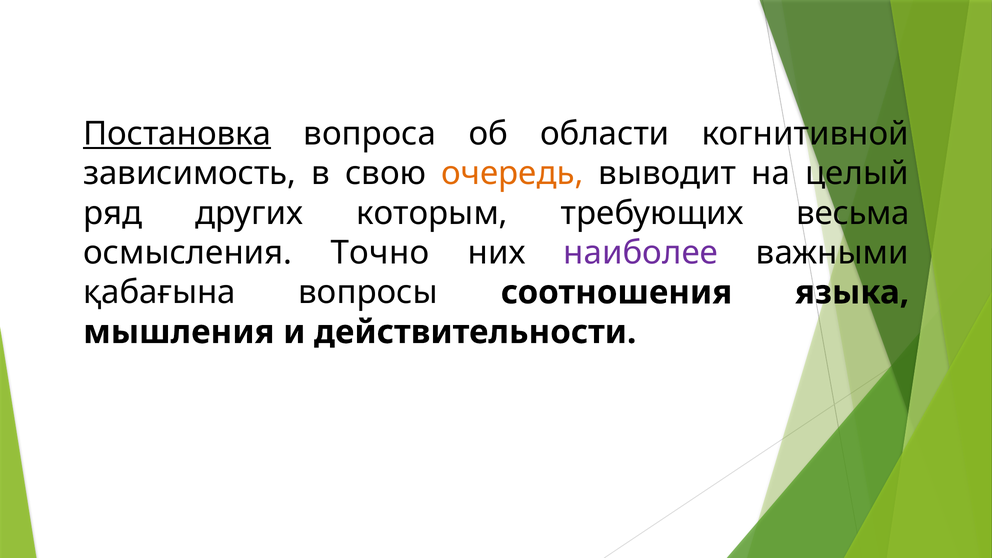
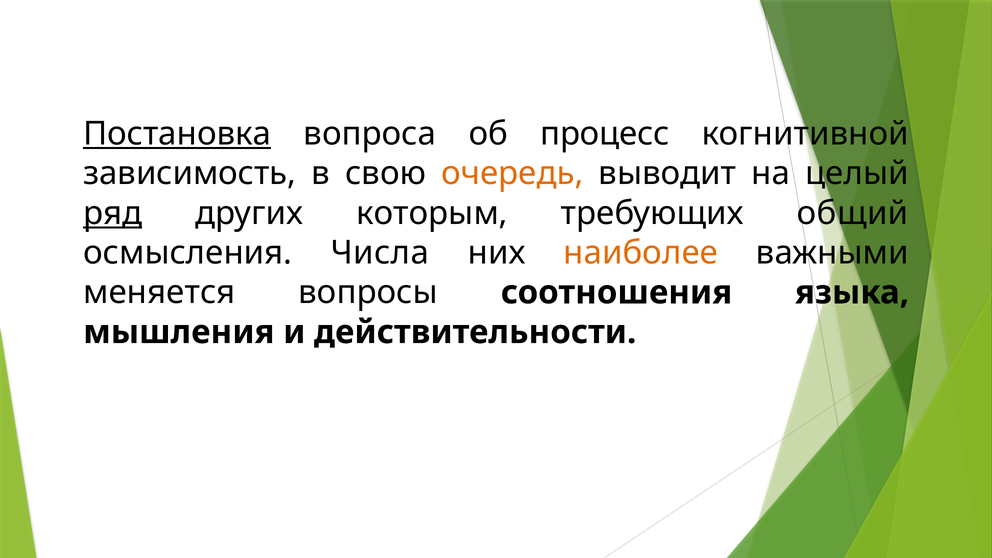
области: области -> процесс (605, 134)
ряд underline: none -> present (113, 213)
весьма: весьма -> общий (853, 213)
Точно: Точно -> Числа (380, 253)
наиболее colour: purple -> orange (641, 253)
қабағына: қабағына -> меняется (159, 292)
